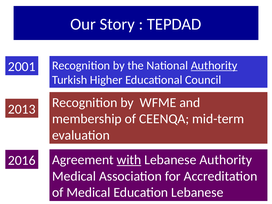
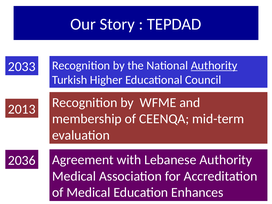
2001: 2001 -> 2033 (22, 67)
2016: 2016 -> 2036 (22, 160)
with underline: present -> none (129, 160)
Education Lebanese: Lebanese -> Enhances (197, 192)
